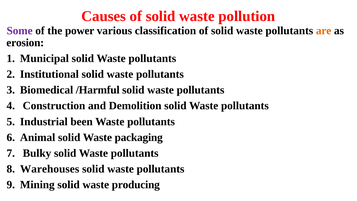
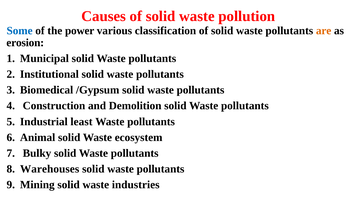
Some colour: purple -> blue (20, 31)
/Harmful: /Harmful -> /Gypsum (98, 90)
been: been -> least (82, 121)
packaging: packaging -> ecosystem (139, 137)
producing: producing -> industries (136, 185)
